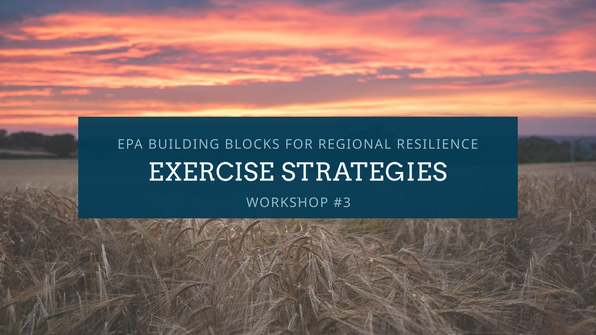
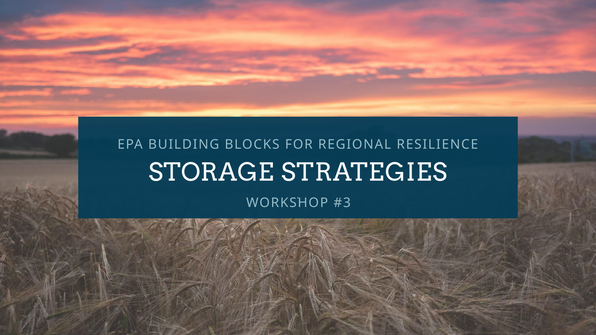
EXERCISE: EXERCISE -> STORAGE (211, 173)
